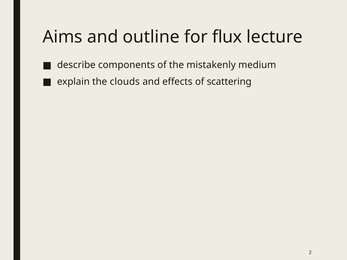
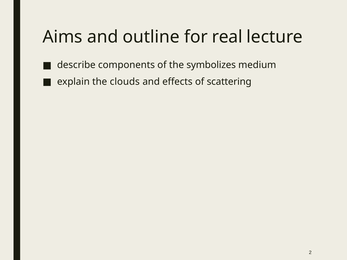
flux: flux -> real (227, 37)
mistakenly: mistakenly -> symbolizes (211, 65)
